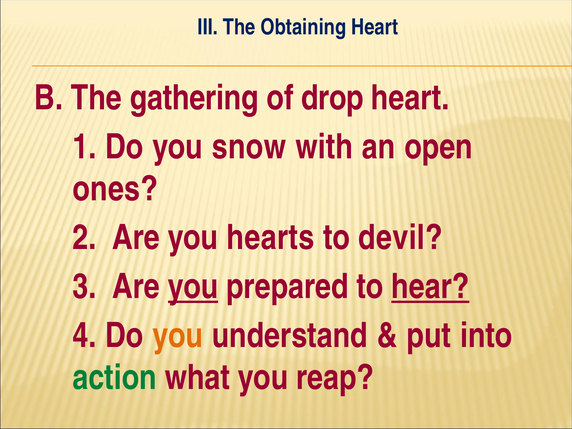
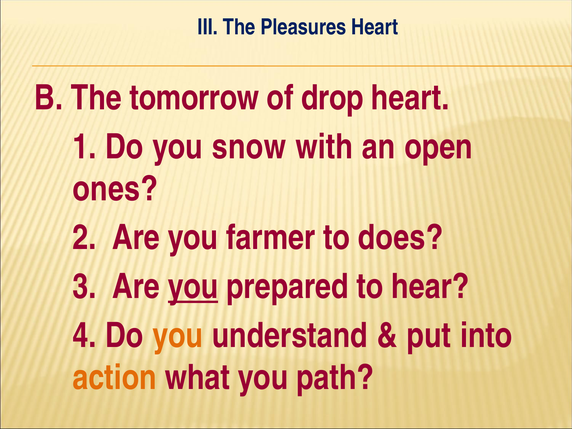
Obtaining: Obtaining -> Pleasures (303, 27)
gathering: gathering -> tomorrow (194, 98)
hearts: hearts -> farmer (271, 238)
devil: devil -> does (401, 238)
hear underline: present -> none (430, 287)
action colour: green -> orange (115, 378)
reap: reap -> path (335, 378)
